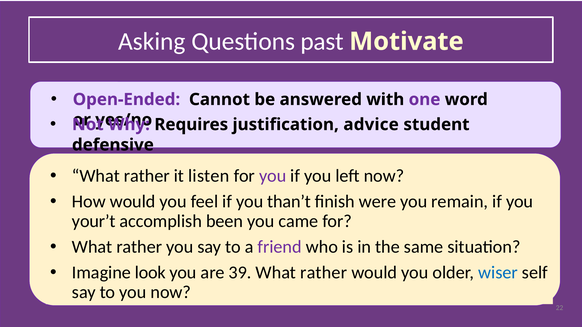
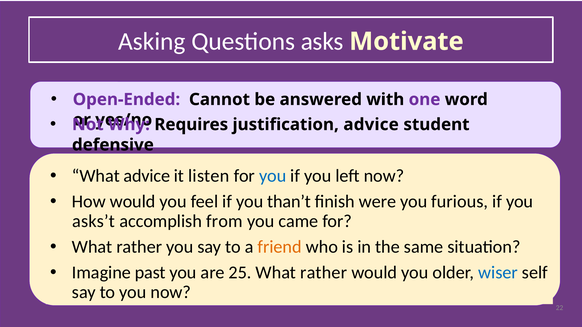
past: past -> asks (322, 42)
rather: rather -> advice (147, 176)
you colour: purple -> blue (273, 176)
remain: remain -> furious (460, 202)
your’t: your’t -> asks’t (94, 221)
been: been -> from (224, 221)
friend colour: purple -> orange (280, 247)
look: look -> past (150, 273)
39: 39 -> 25 (240, 273)
